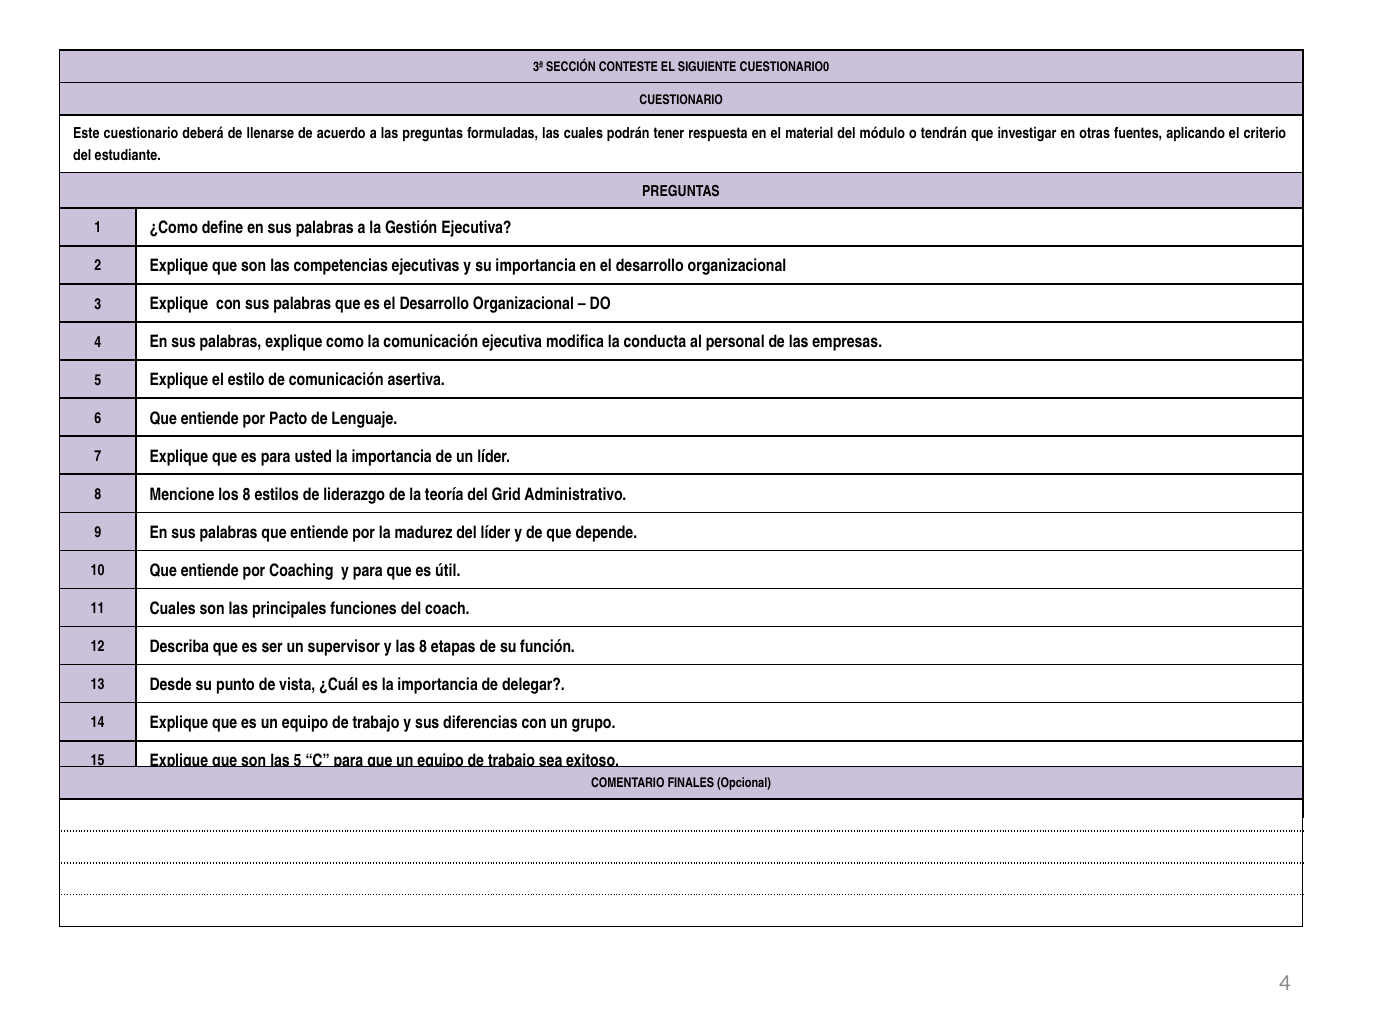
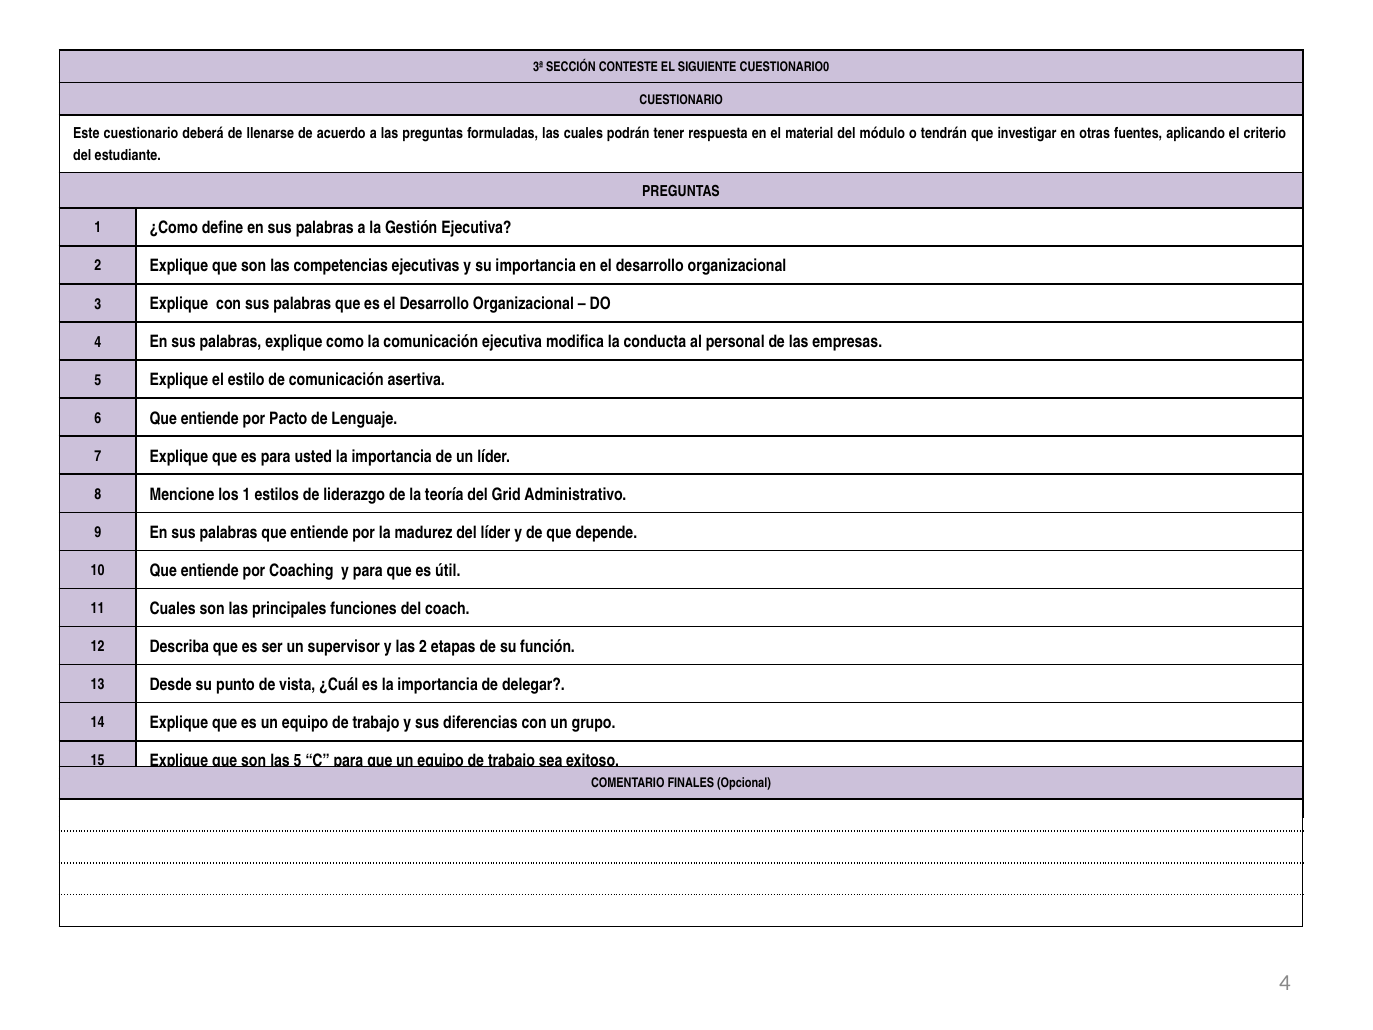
los 8: 8 -> 1 (247, 494)
las 8: 8 -> 2 (423, 647)
